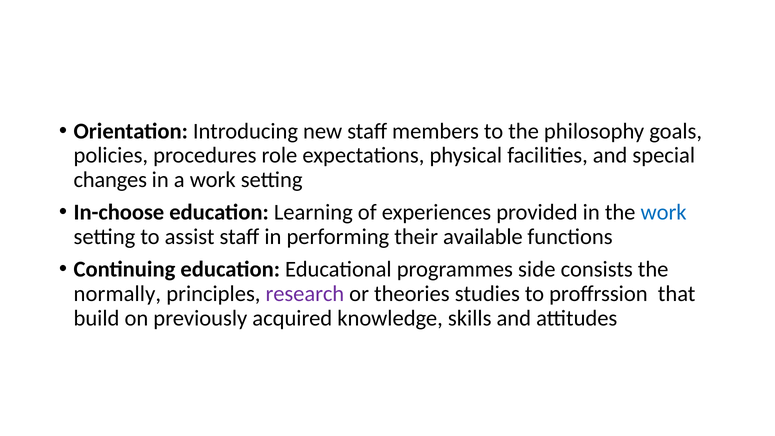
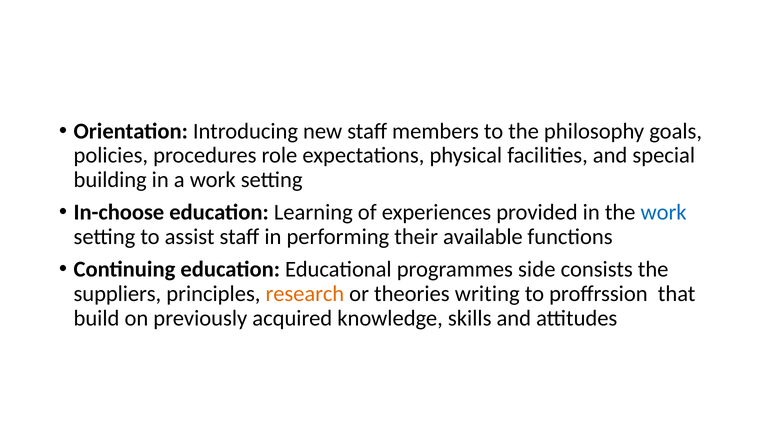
changes: changes -> building (110, 180)
normally: normally -> suppliers (117, 294)
research colour: purple -> orange (305, 294)
studies: studies -> writing (487, 294)
